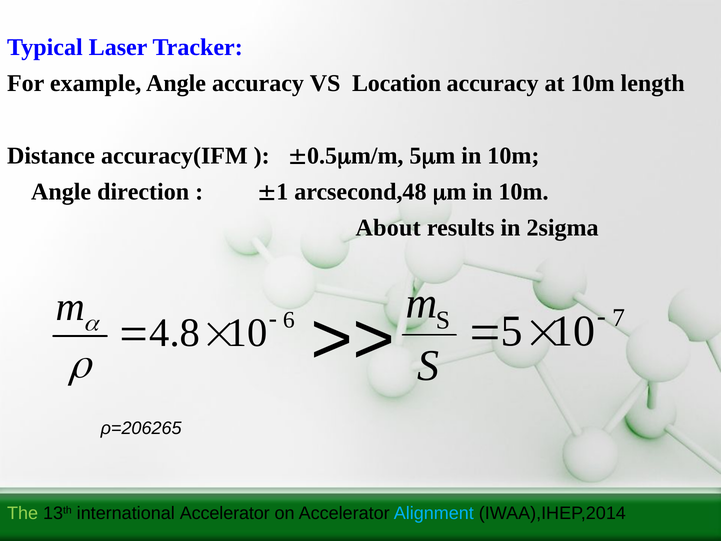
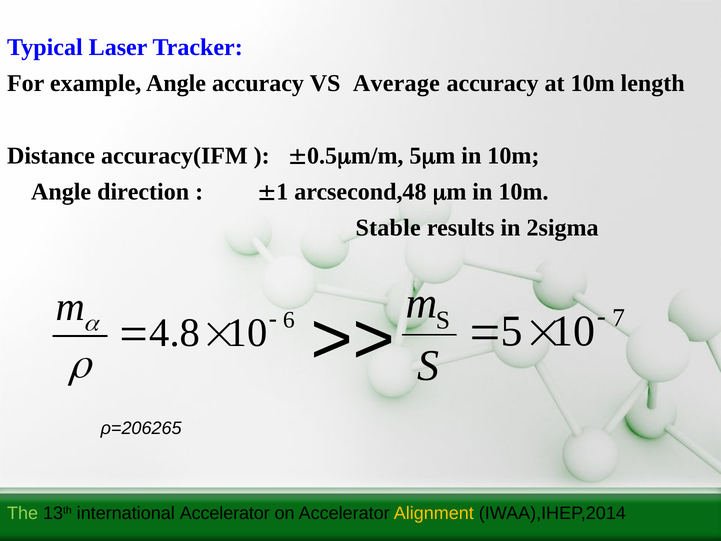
Location: Location -> Average (396, 83)
About: About -> Stable (388, 228)
Alignment colour: light blue -> yellow (434, 513)
